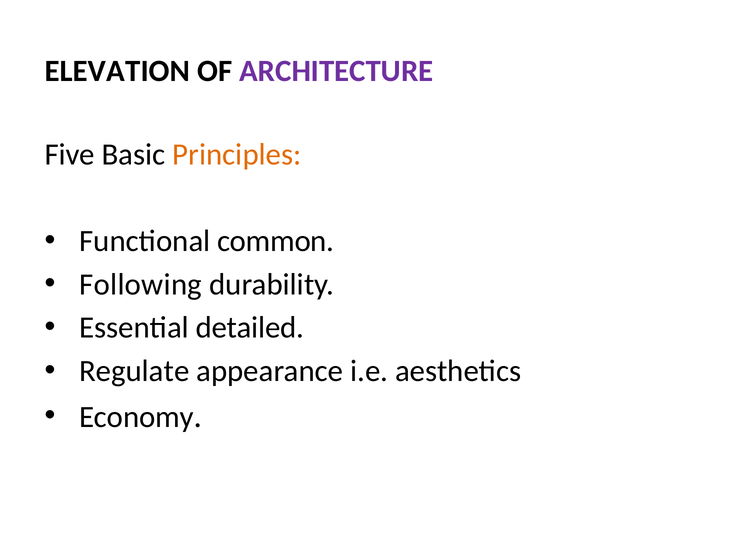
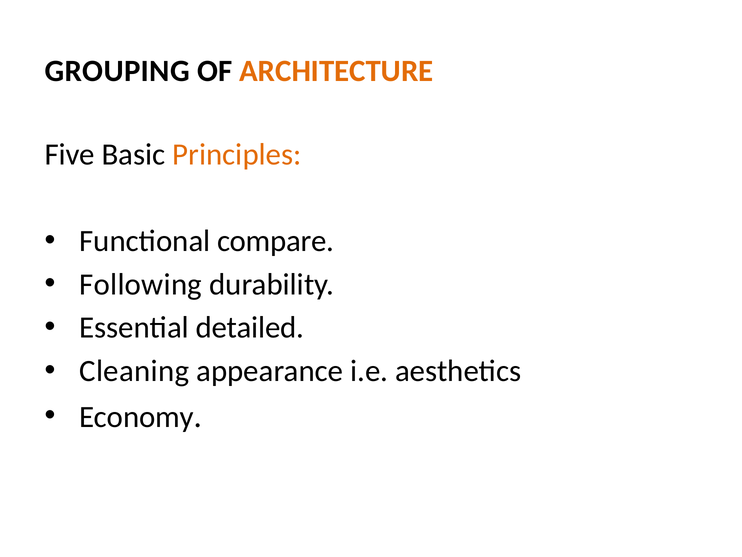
ELEVATION: ELEVATION -> GROUPING (117, 71)
ARCHITECTURE colour: purple -> orange (336, 71)
common: common -> compare (276, 241)
Regulate: Regulate -> Cleaning (134, 371)
